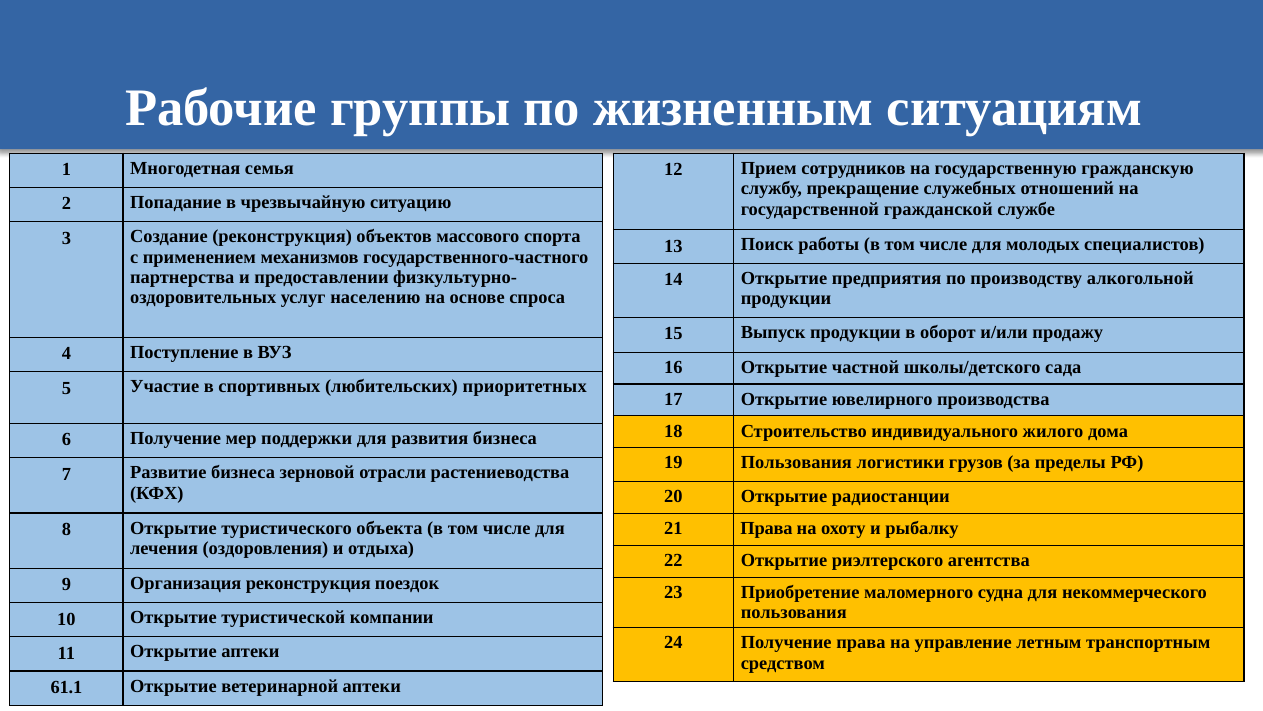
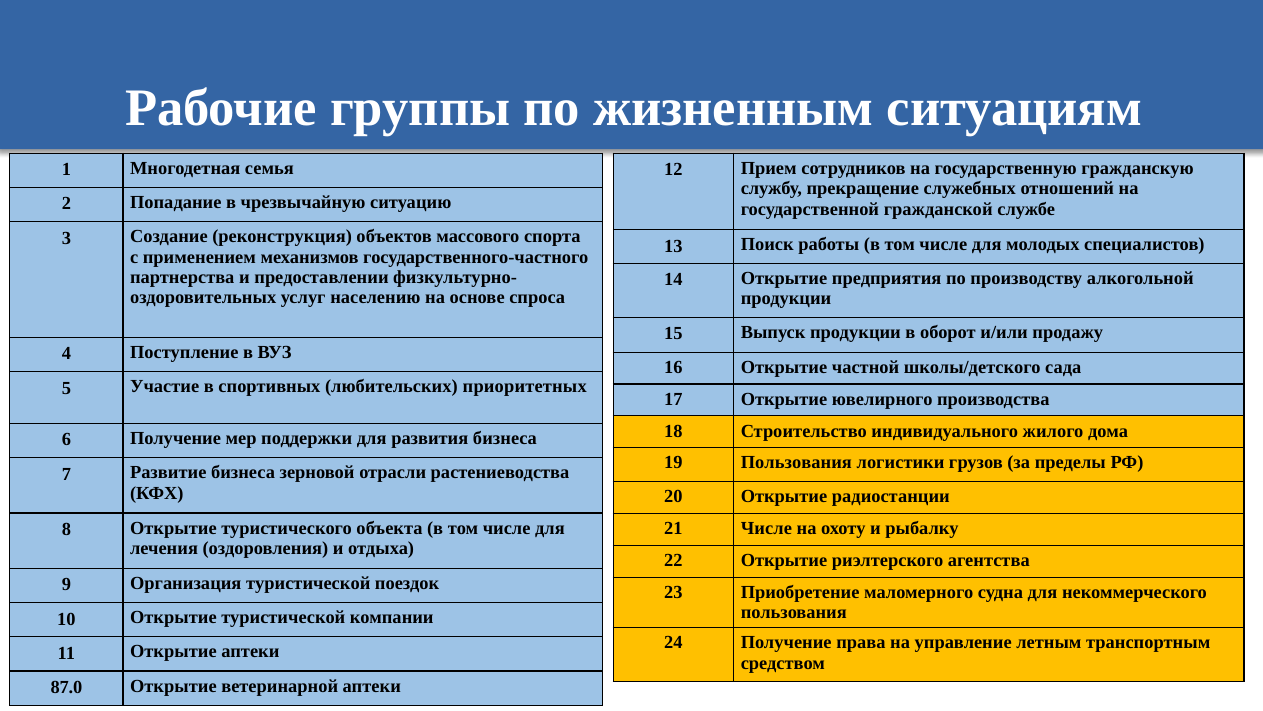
21 Права: Права -> Числе (766, 528)
Организация реконструкция: реконструкция -> туристической (308, 583)
61.1: 61.1 -> 87.0 (66, 687)
